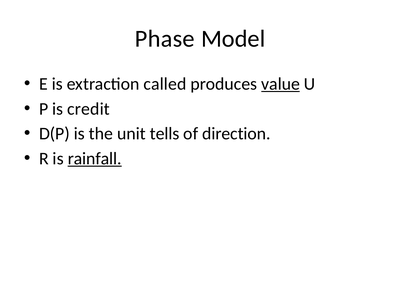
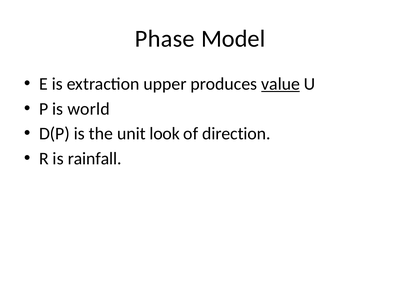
called: called -> upper (165, 84)
credit: credit -> world (89, 109)
tells: tells -> look (165, 134)
rainfall underline: present -> none (95, 159)
